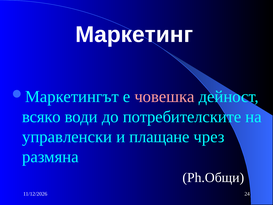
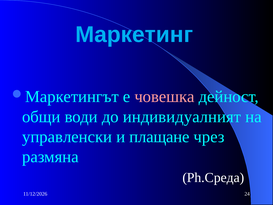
Маркетинг colour: white -> light blue (134, 35)
всяко: всяко -> общи (41, 117)
потребителските: потребителските -> индивидуалният (182, 117)
Ph.Общи: Ph.Общи -> Ph.Среда (213, 177)
